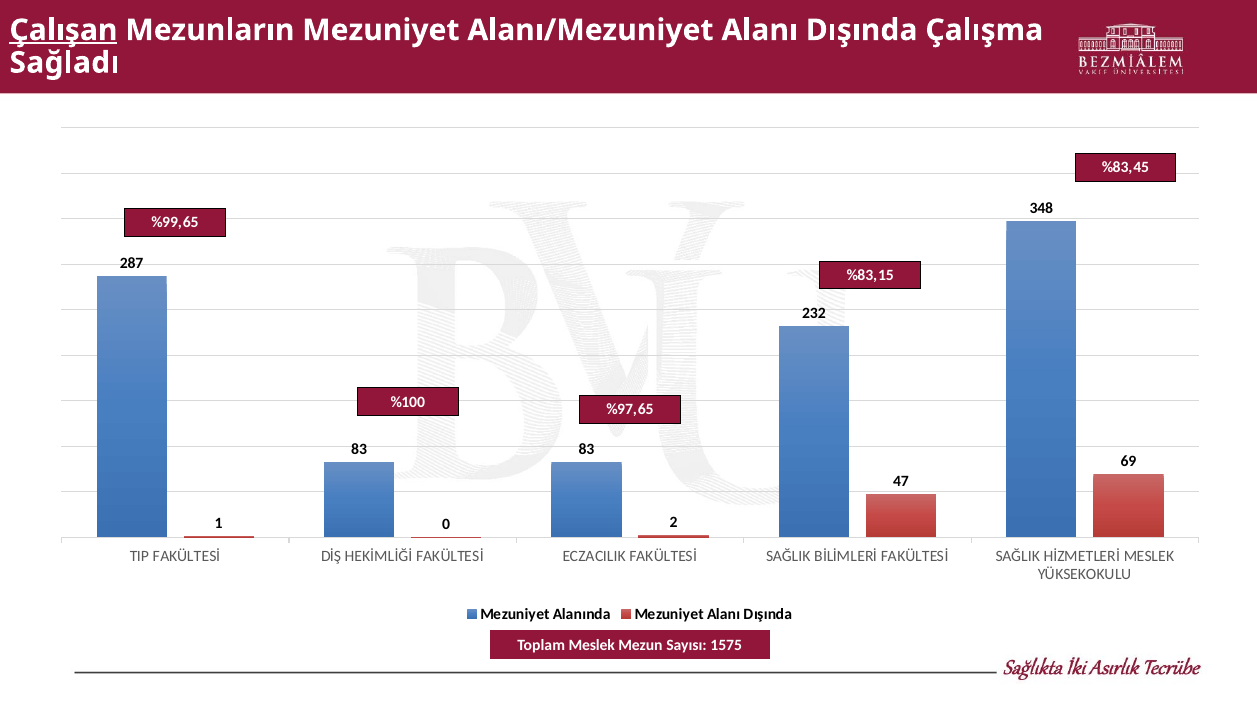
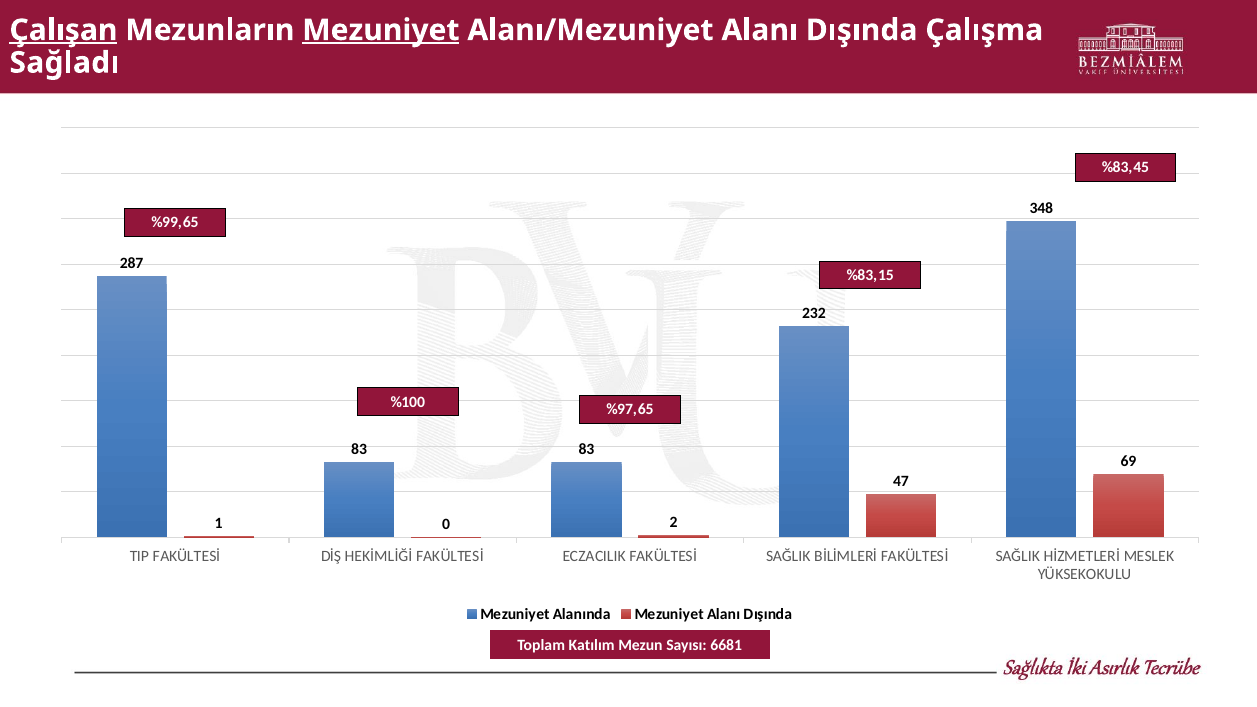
Mezuniyet underline: none -> present (381, 30)
Toplam Meslek: Meslek -> Katılım (592, 645)
1575: 1575 -> 6681 (726, 645)
